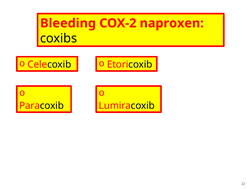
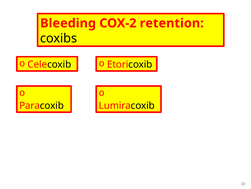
naproxen: naproxen -> retention (172, 23)
